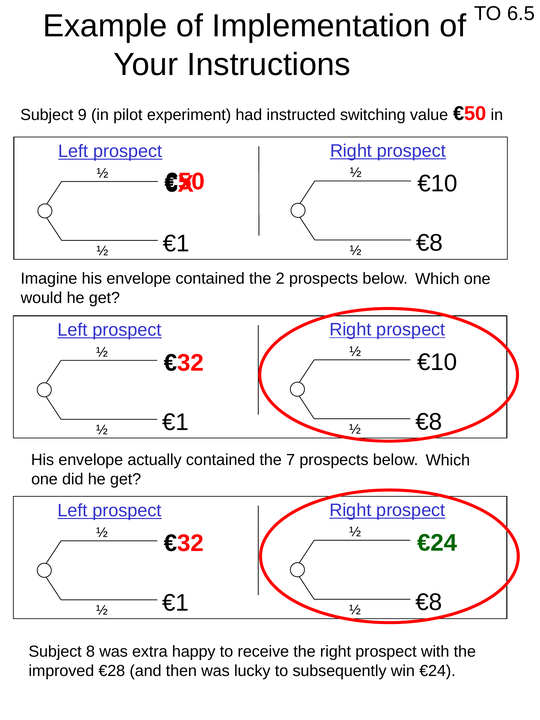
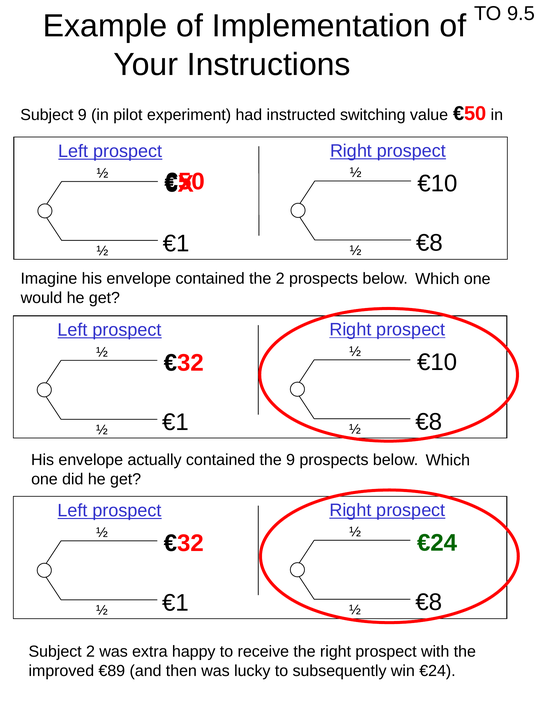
6.5: 6.5 -> 9.5 (521, 14)
the 7: 7 -> 9 (291, 460)
Subject 8: 8 -> 2 (91, 652)
€28: €28 -> €89 (112, 671)
